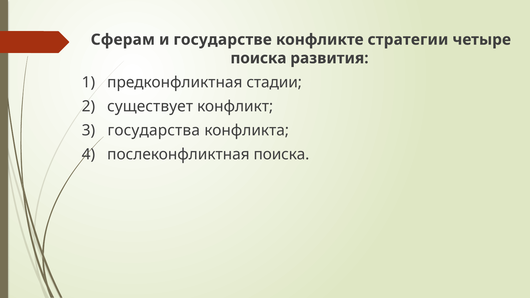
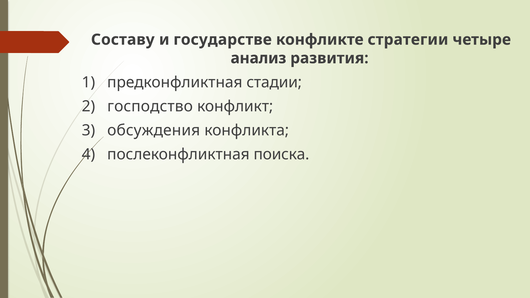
Сферам: Сферам -> Составу (123, 40)
поиска: поиска -> анализ (258, 58)
существует: существует -> господство (150, 106)
государства: государства -> обсуждения (154, 130)
